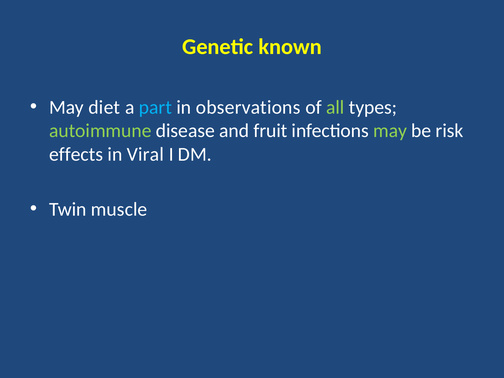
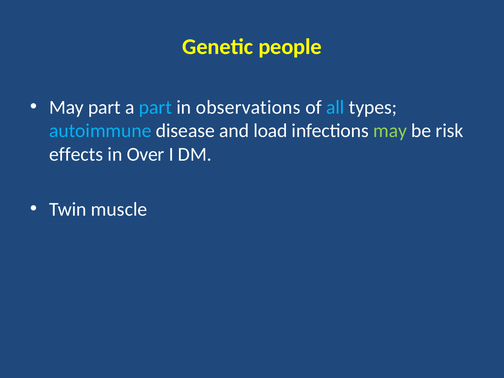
known: known -> people (290, 47)
May diet: diet -> part (104, 107)
all colour: light green -> light blue (335, 107)
autoimmune colour: light green -> light blue (100, 131)
fruit: fruit -> load (270, 131)
Viral: Viral -> Over (146, 154)
